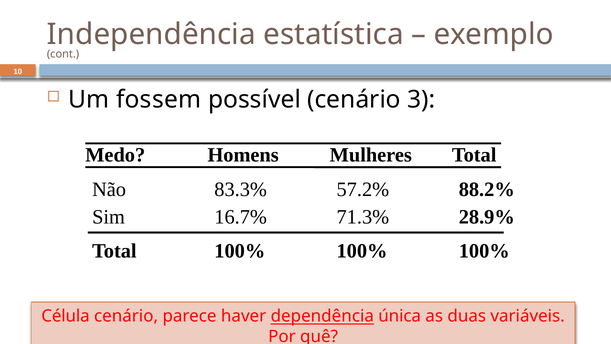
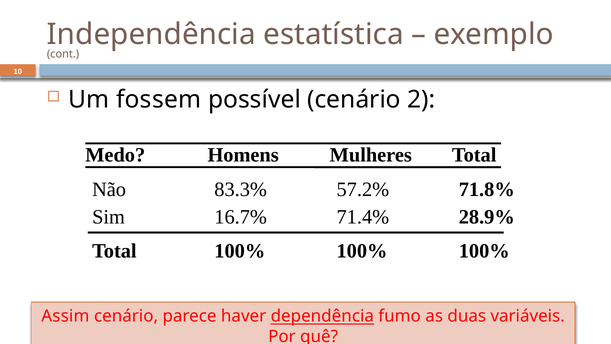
3: 3 -> 2 (421, 100)
88.2%: 88.2% -> 71.8% (487, 189)
71.3%: 71.3% -> 71.4% (363, 217)
Célula: Célula -> Assim (65, 316)
única: única -> fumo (400, 316)
